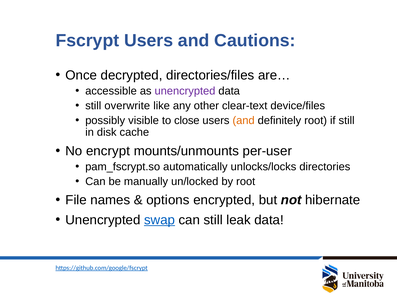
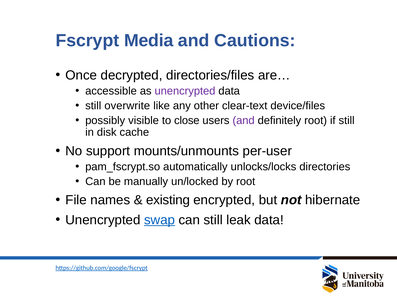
Fscrypt Users: Users -> Media (149, 41)
and colour: orange -> purple (244, 120)
encrypt: encrypt -> support (108, 151)
options: options -> existing (168, 200)
